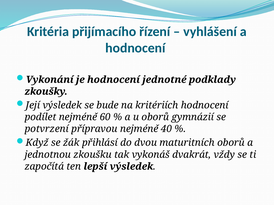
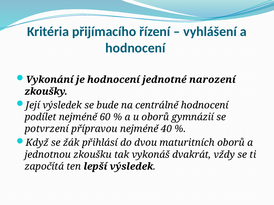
podklady: podklady -> narození (212, 80)
kritériích: kritériích -> centrálně (157, 106)
